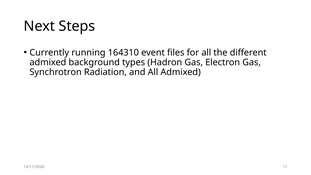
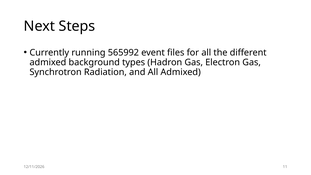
164310: 164310 -> 565992 (123, 53)
